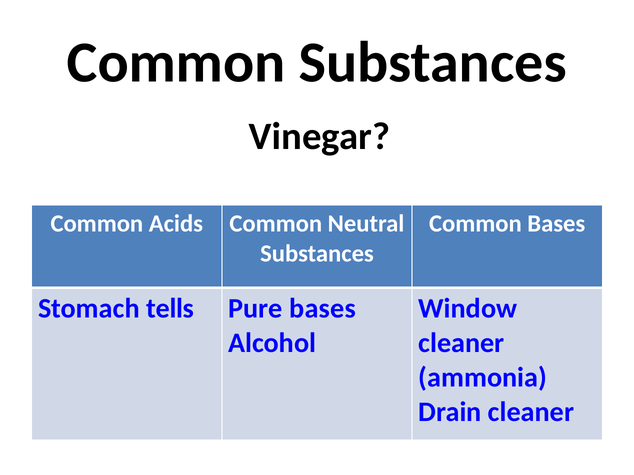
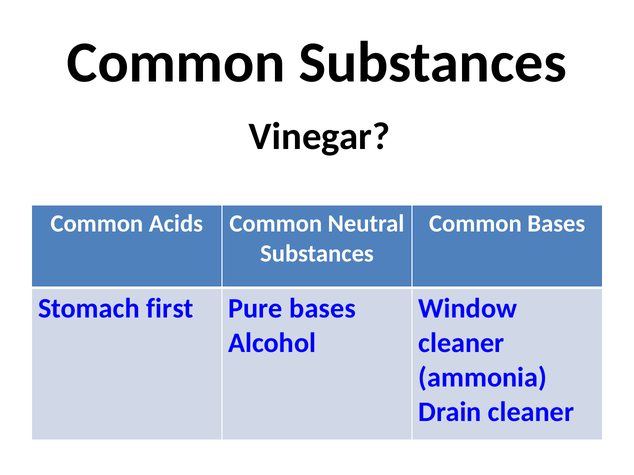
tells: tells -> first (170, 309)
